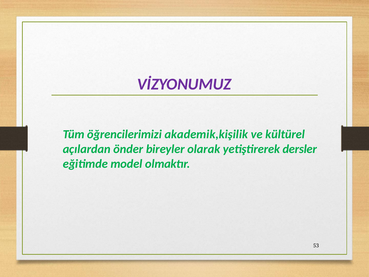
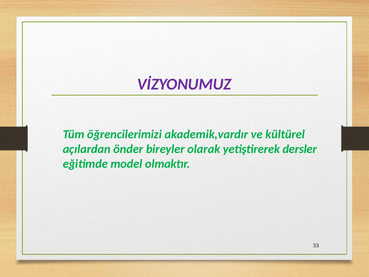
akademik,kişilik: akademik,kişilik -> akademik,vardır (206, 134)
